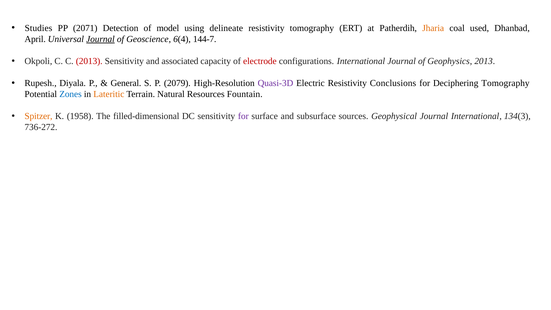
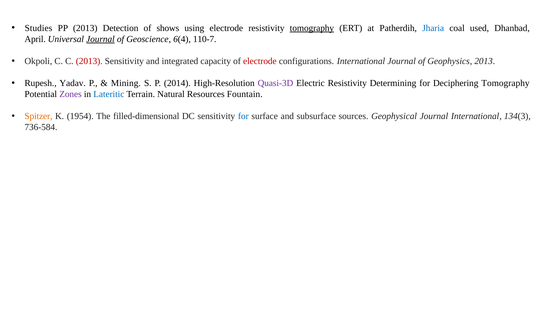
PP 2071: 2071 -> 2013 (85, 28)
model: model -> shows (168, 28)
using delineate: delineate -> electrode (226, 28)
tomography underline: none -> present (312, 28)
Jharia colour: orange -> blue (433, 28)
144-7: 144-7 -> 110-7 (205, 39)
associated: associated -> integrated (180, 61)
Diyala: Diyala -> Yadav (73, 83)
General: General -> Mining (126, 83)
2079: 2079 -> 2014 (177, 83)
Conclusions: Conclusions -> Determining (393, 83)
Zones colour: blue -> purple (71, 94)
Lateritic colour: orange -> blue (109, 94)
1958: 1958 -> 1954 (80, 116)
for colour: purple -> blue (243, 116)
736-272: 736-272 -> 736-584 (41, 127)
